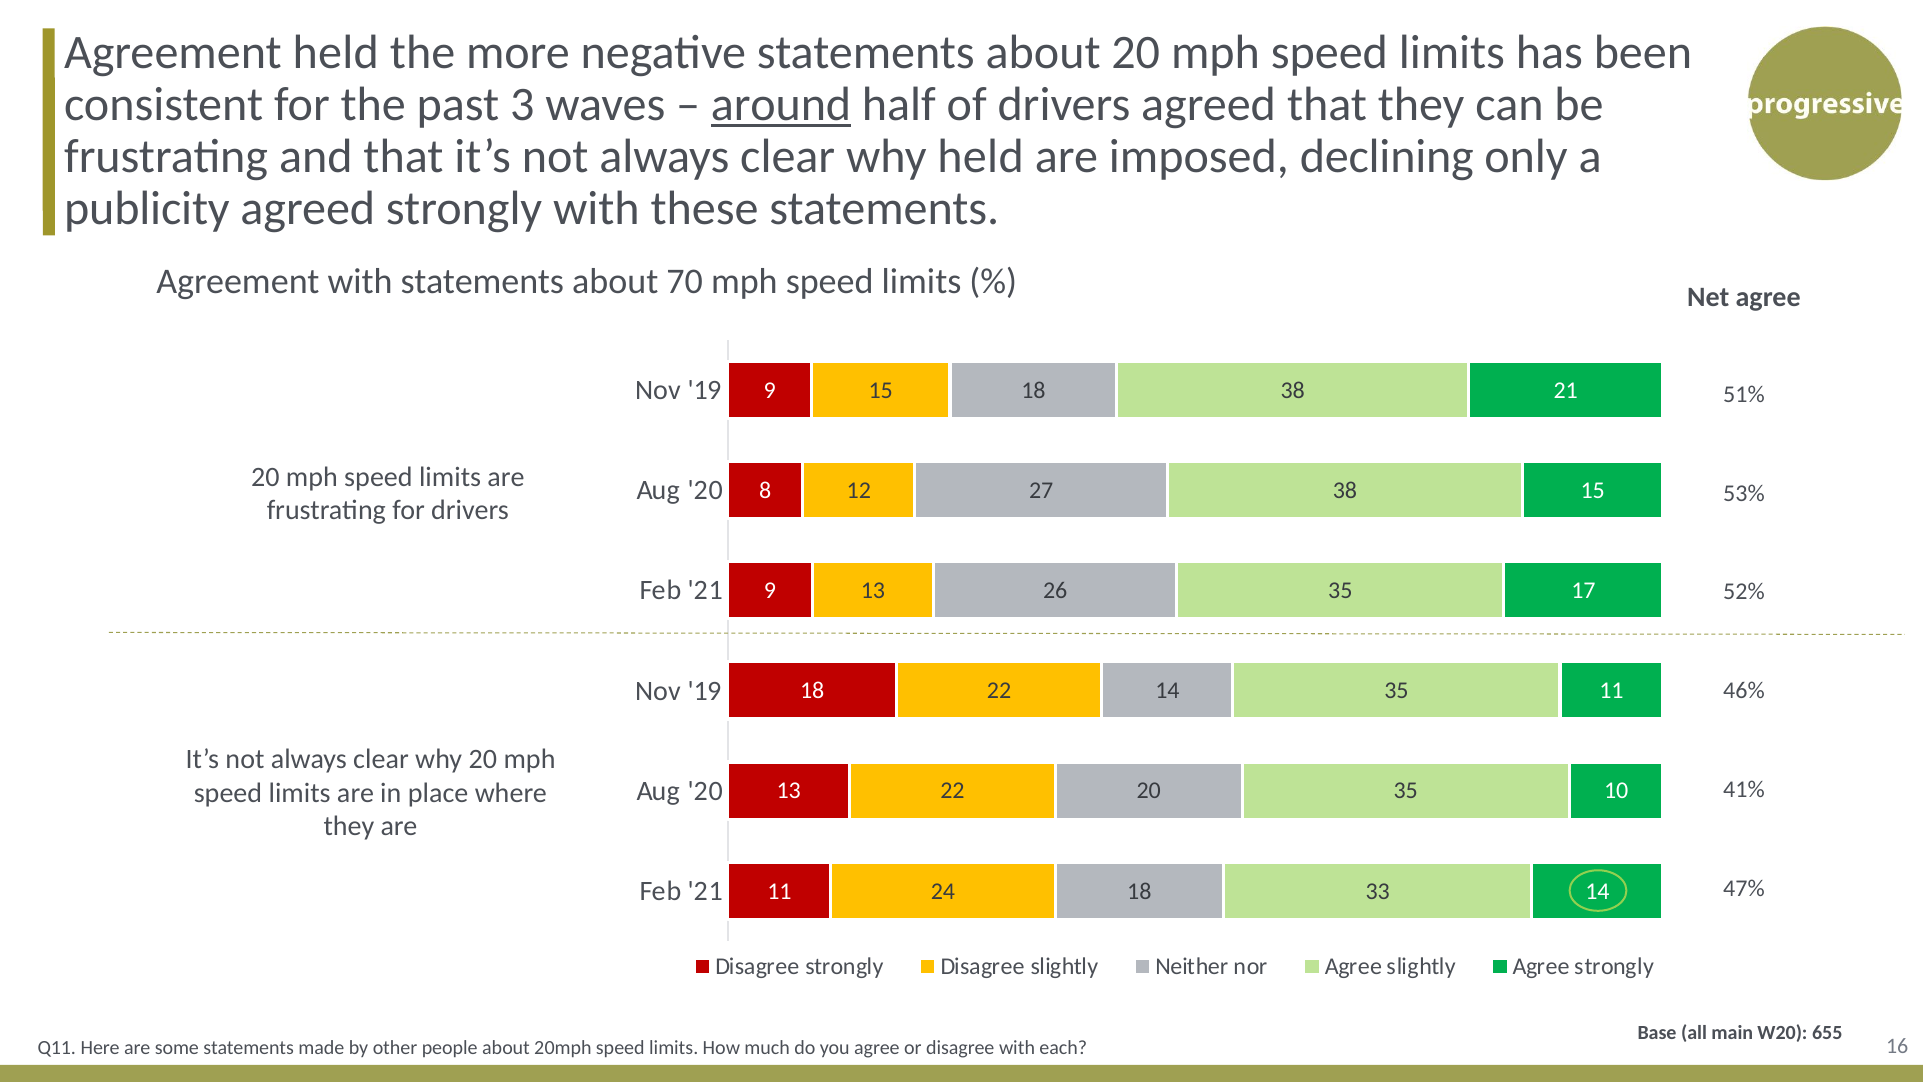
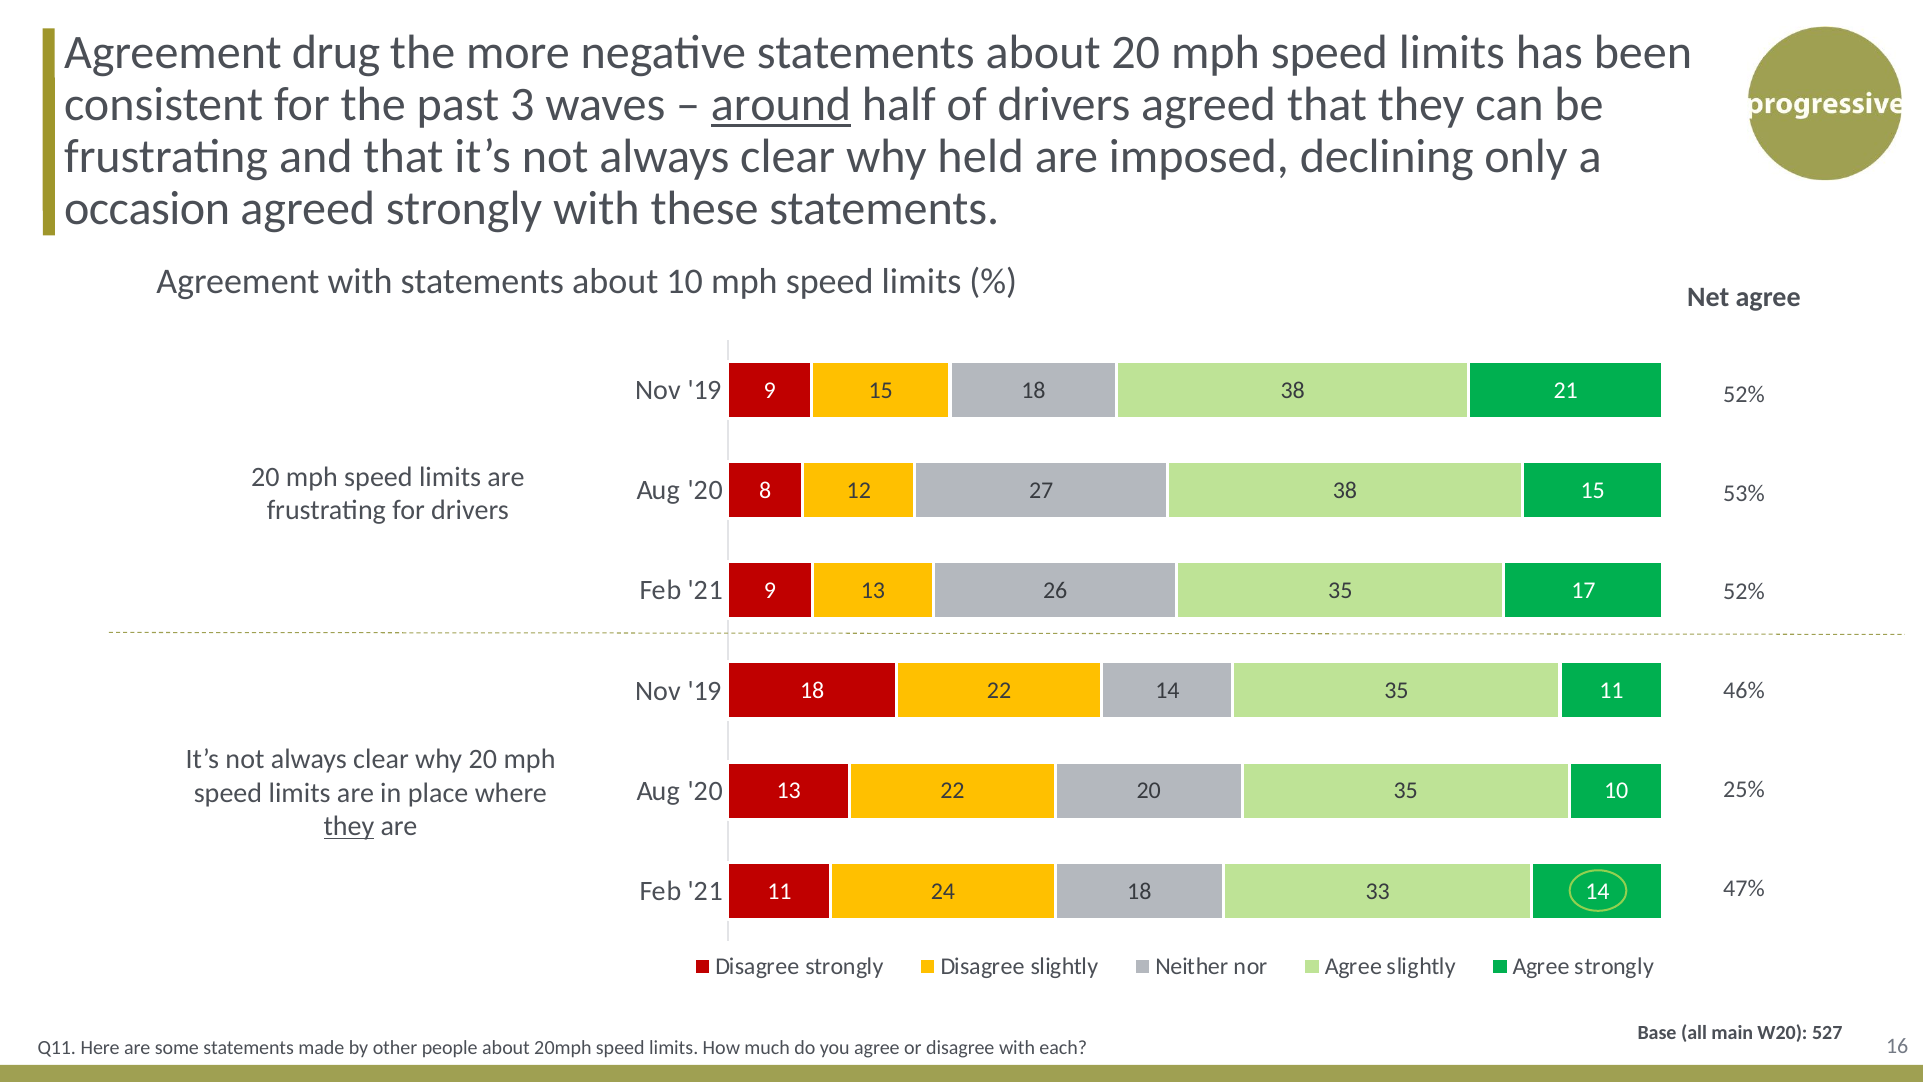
Agreement held: held -> drug (336, 53)
publicity: publicity -> occasion (147, 209)
about 70: 70 -> 10 (685, 281)
51%: 51% -> 52% (1744, 394)
41%: 41% -> 25% (1744, 789)
they underline: none -> present (349, 826)
655: 655 -> 527 (1827, 1032)
